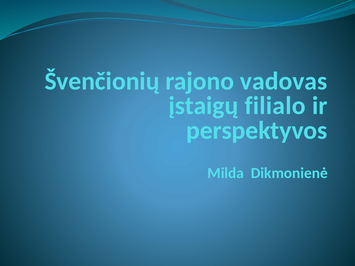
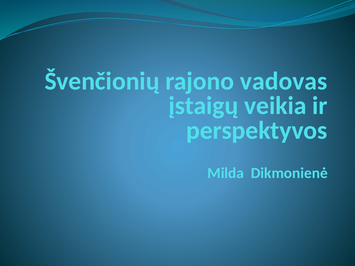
filialo: filialo -> veikia (275, 106)
